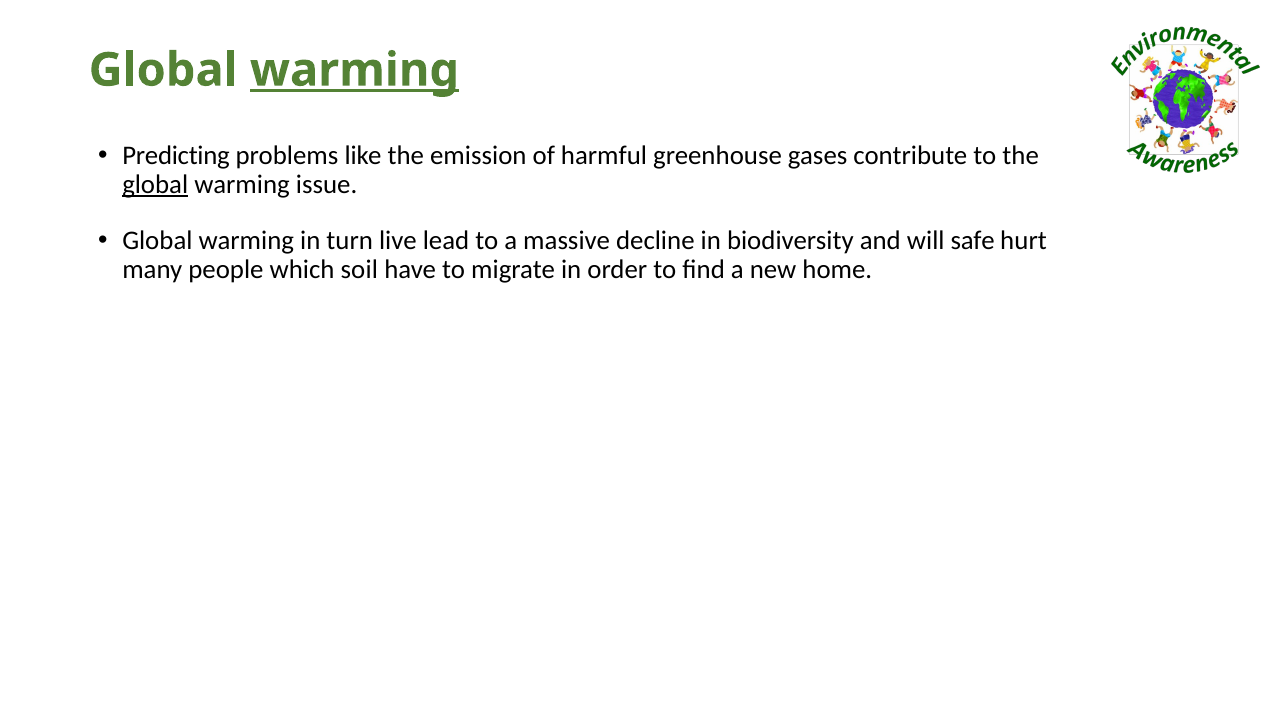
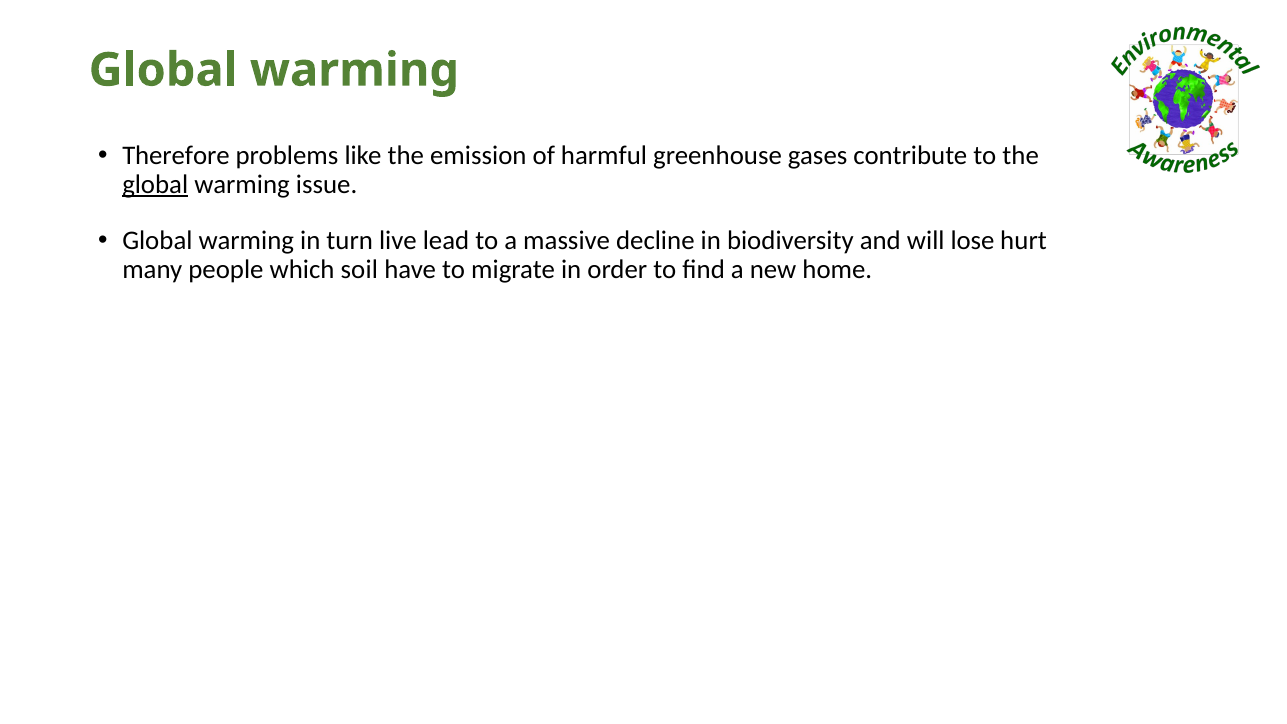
warming underline: present -> none (354, 70)
Predicting: Predicting -> Therefore (176, 156)
safe: safe -> lose (972, 241)
